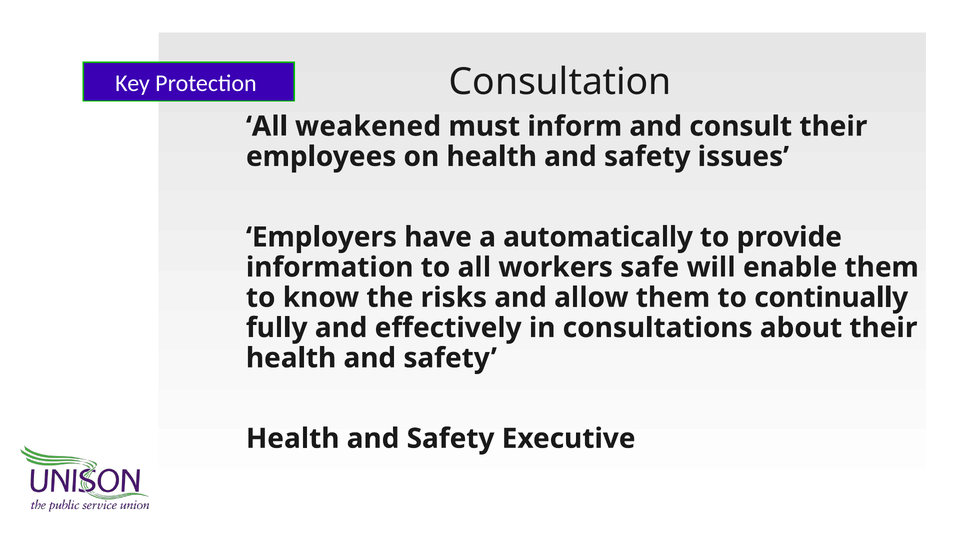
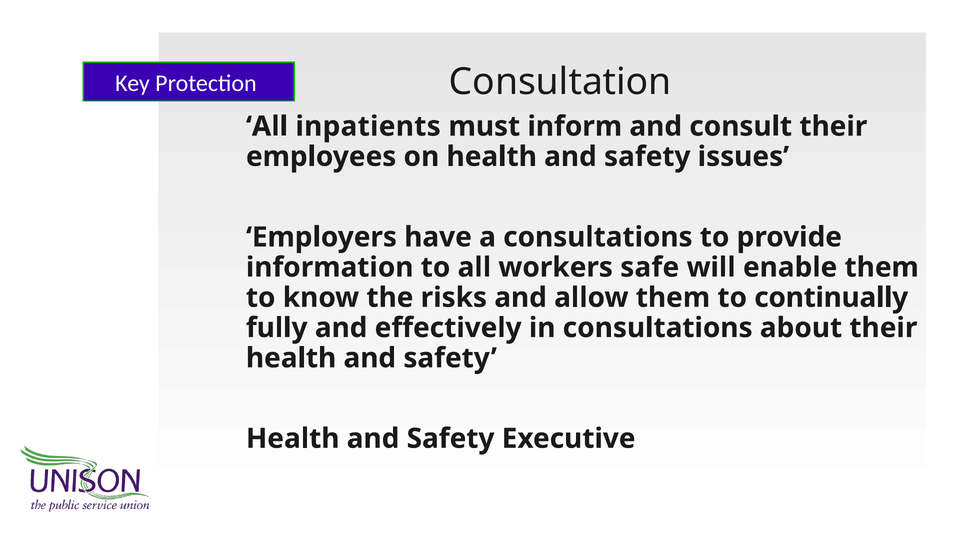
weakened: weakened -> inpatients (368, 126)
a automatically: automatically -> consultations (598, 237)
